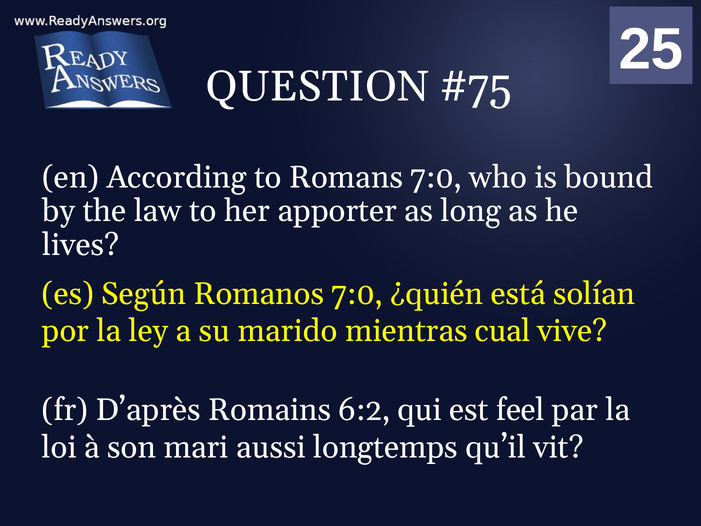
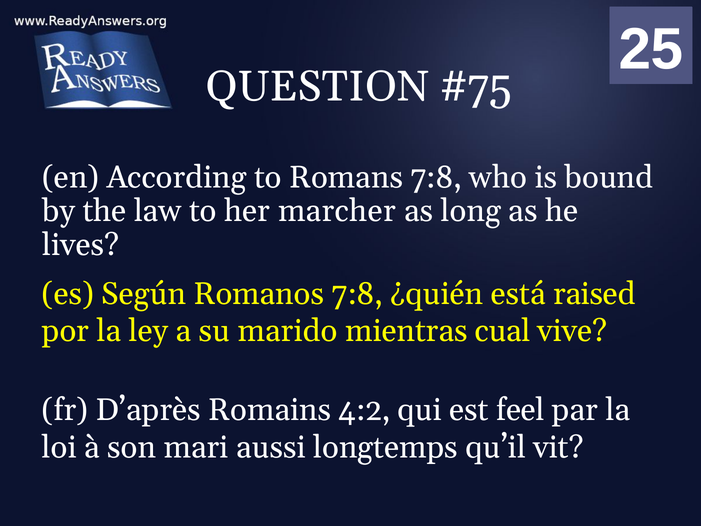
Romans 7:0: 7:0 -> 7:8 (436, 177)
apporter: apporter -> marcher (337, 211)
Romanos 7:0: 7:0 -> 7:8 (357, 294)
solían: solían -> raised (594, 294)
6:2: 6:2 -> 4:2 (364, 410)
